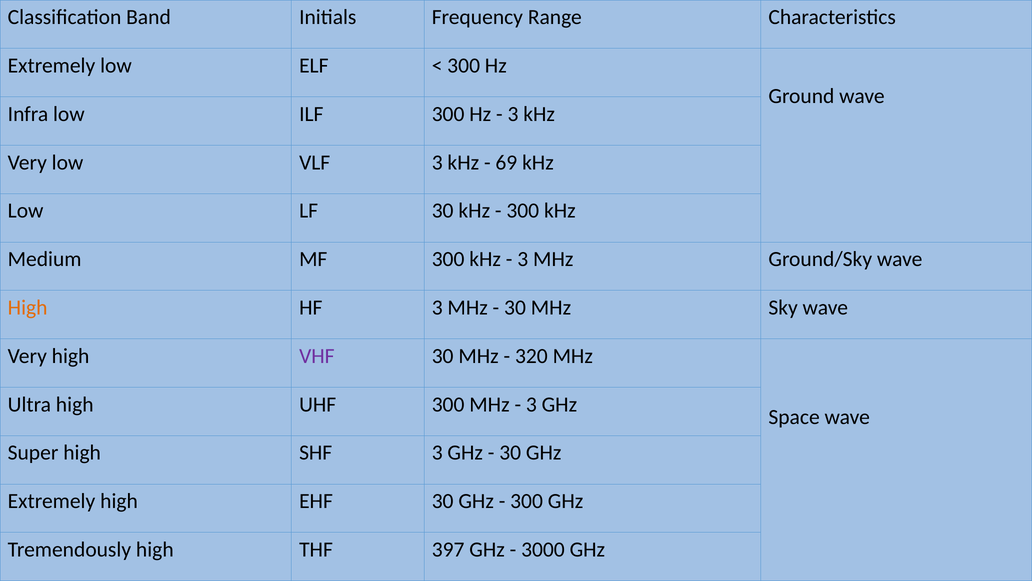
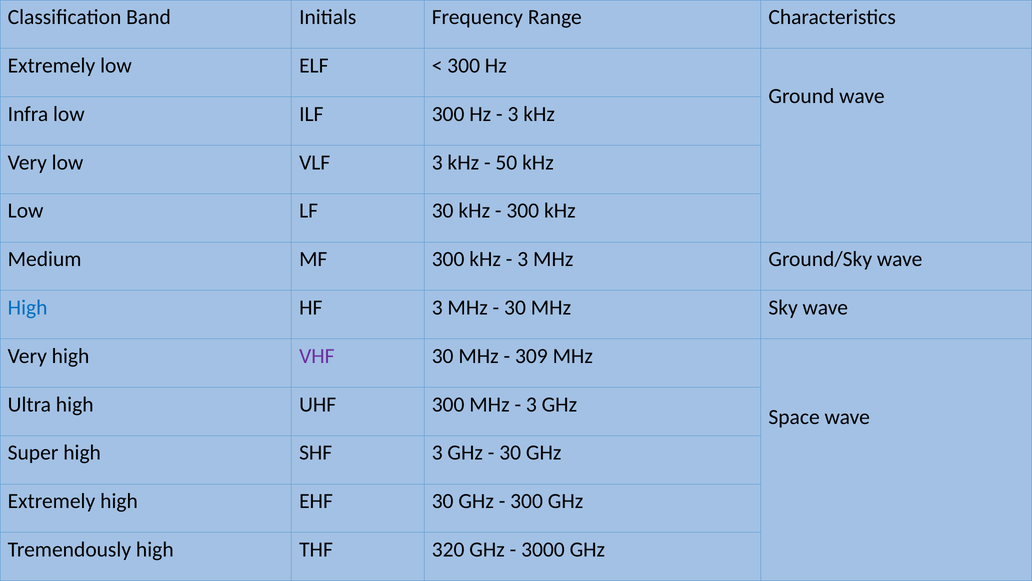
69: 69 -> 50 (506, 162)
High colour: orange -> blue (28, 307)
320: 320 -> 309 (531, 356)
397: 397 -> 320 (448, 549)
